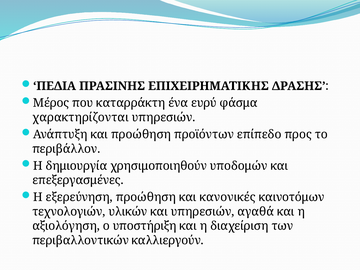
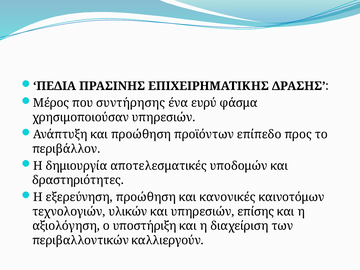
καταρράκτη: καταρράκτη -> συντήρησης (131, 103)
χαρακτηρίζονται: χαρακτηρίζονται -> χρησιμοποιούσαν (81, 117)
χρησιμοποιηθούν: χρησιμοποιηθούν -> αποτελεσματικές (159, 166)
επεξεργασμένες: επεξεργασμένες -> δραστηριότητες (78, 180)
αγαθά: αγαθά -> επίσης (256, 212)
